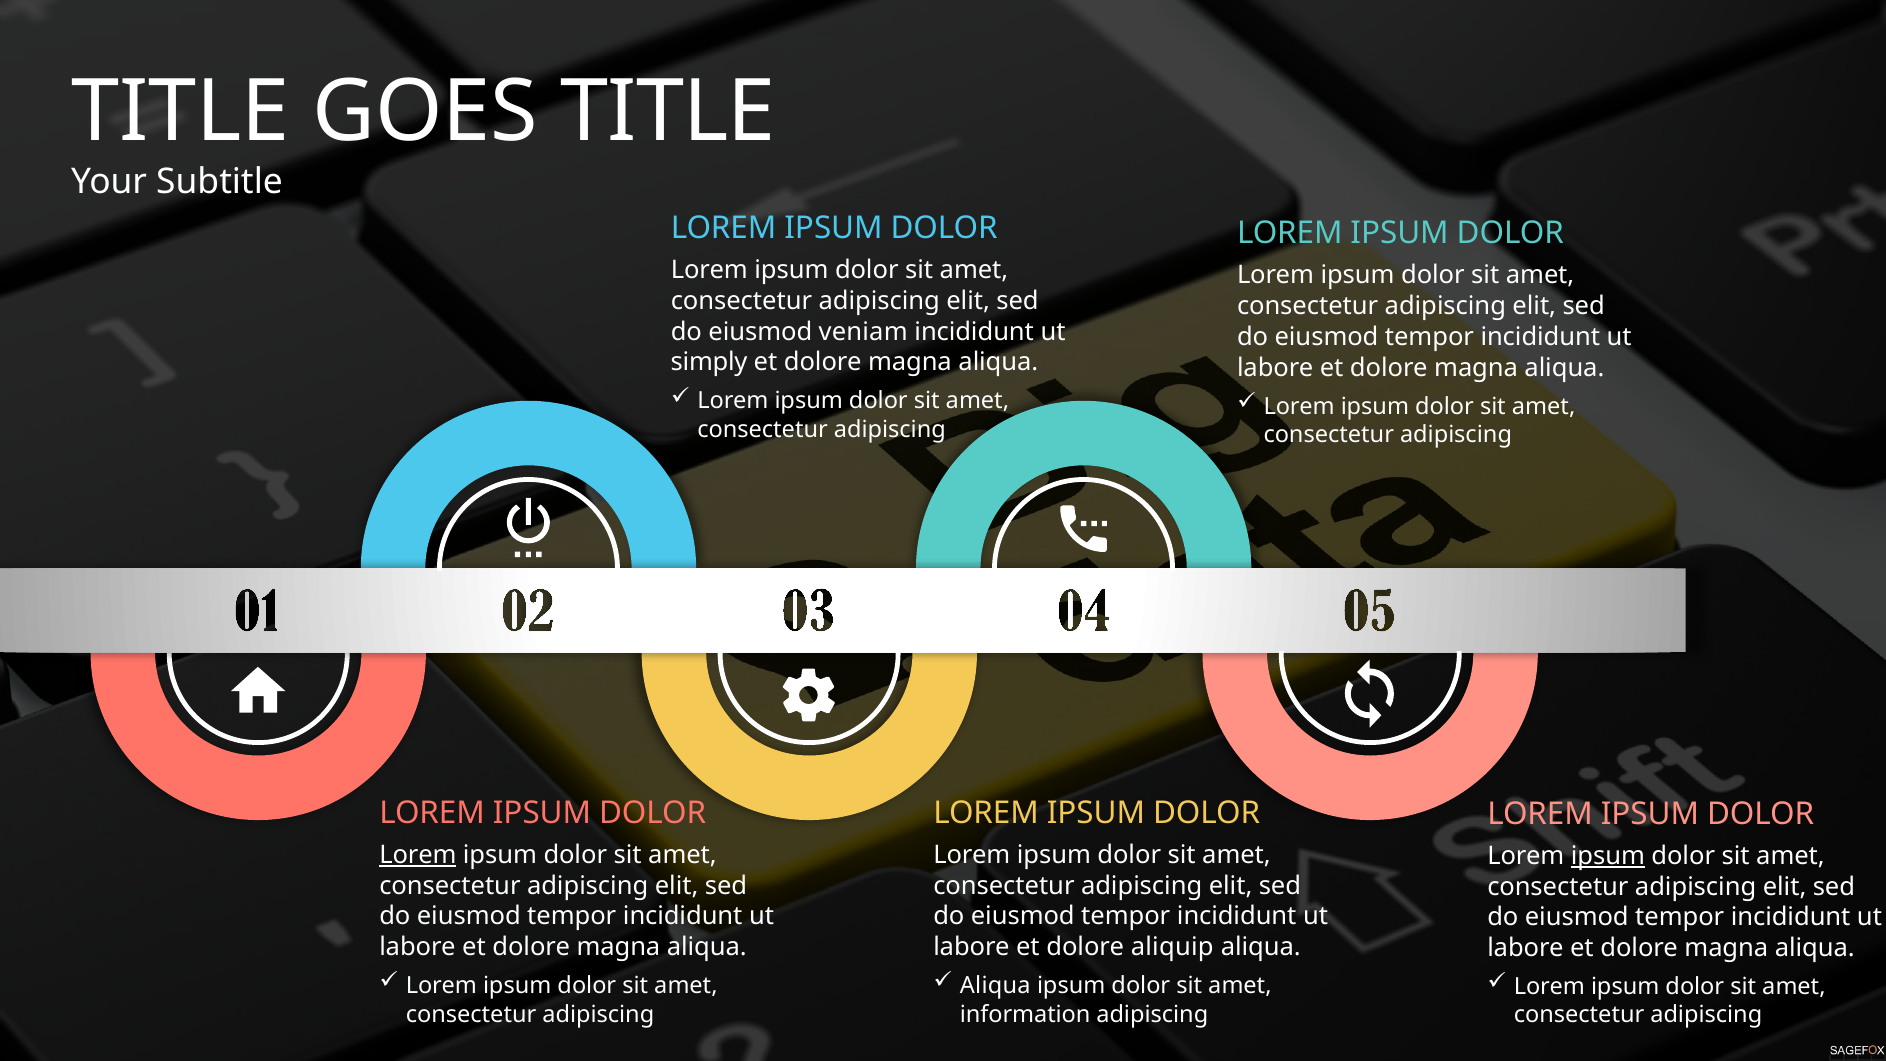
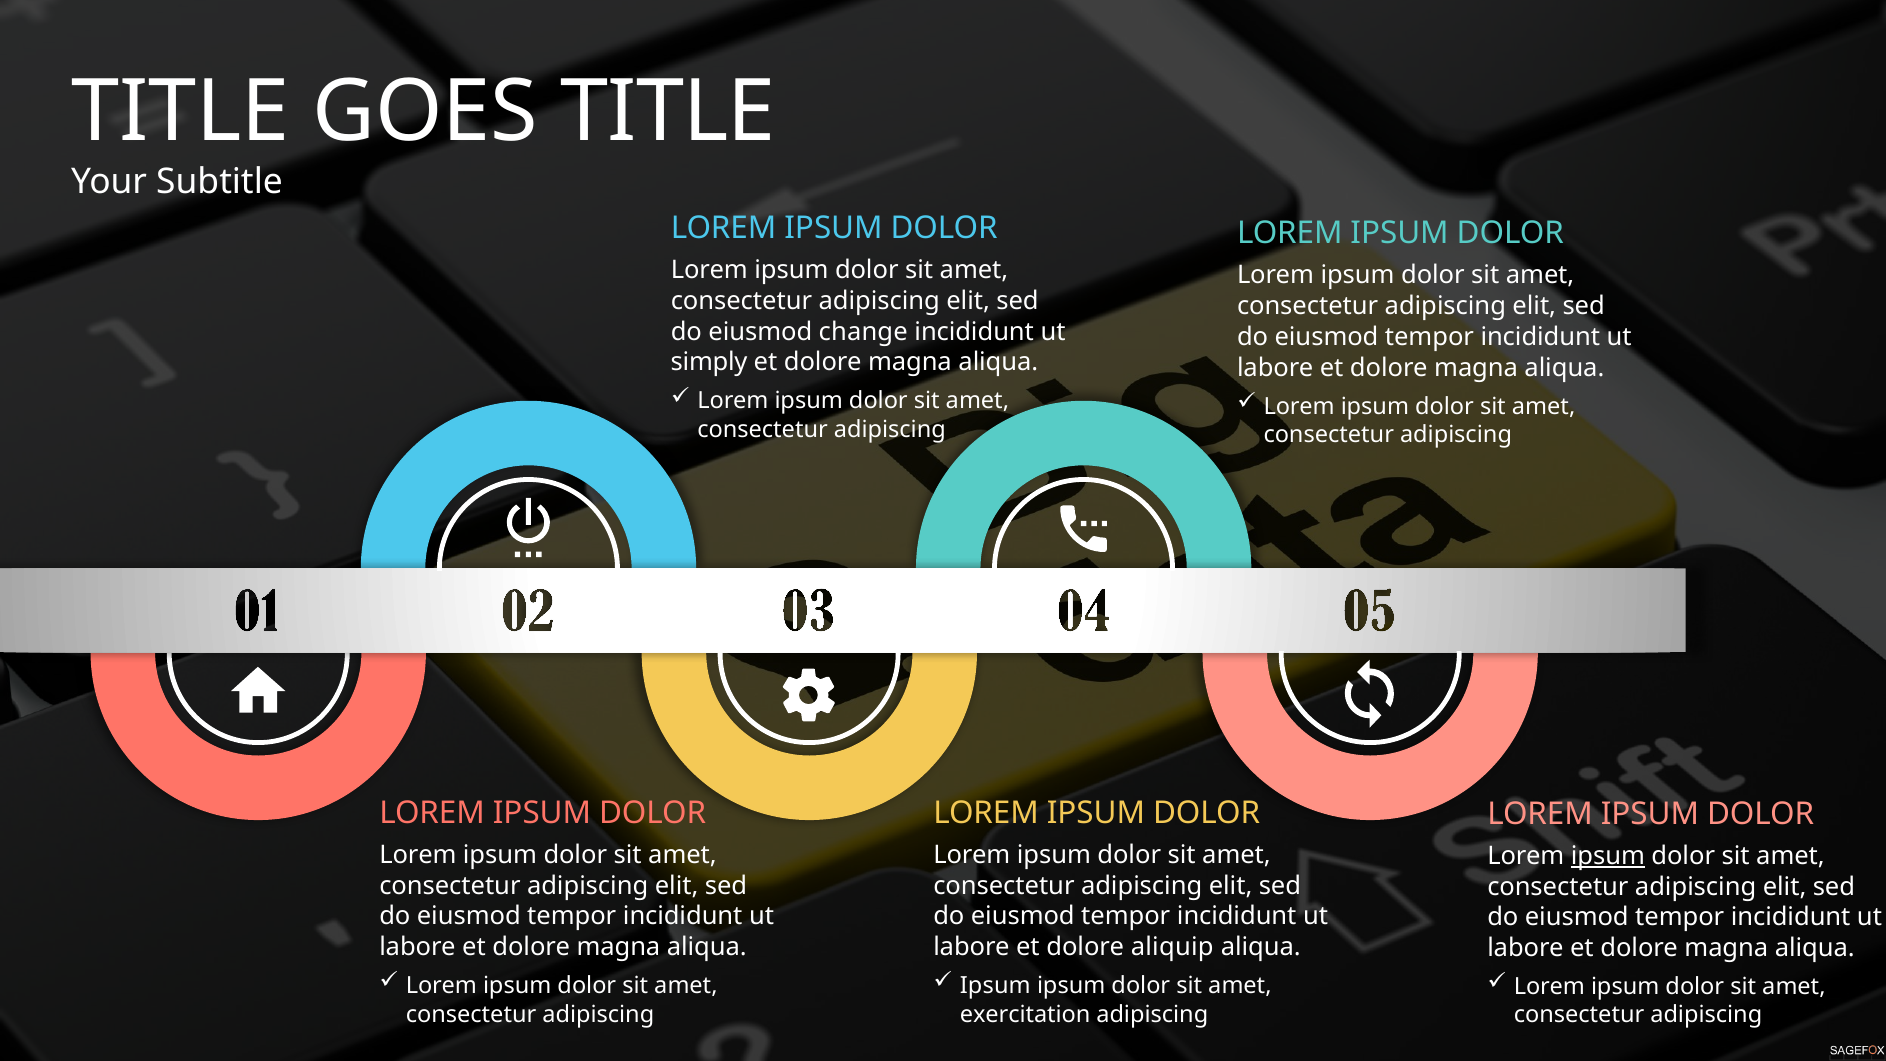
veniam: veniam -> change (863, 332)
Lorem underline: present -> none (418, 855)
Aliqua: Aliqua -> Ipsum (995, 986)
information: information -> exercitation (1025, 1014)
